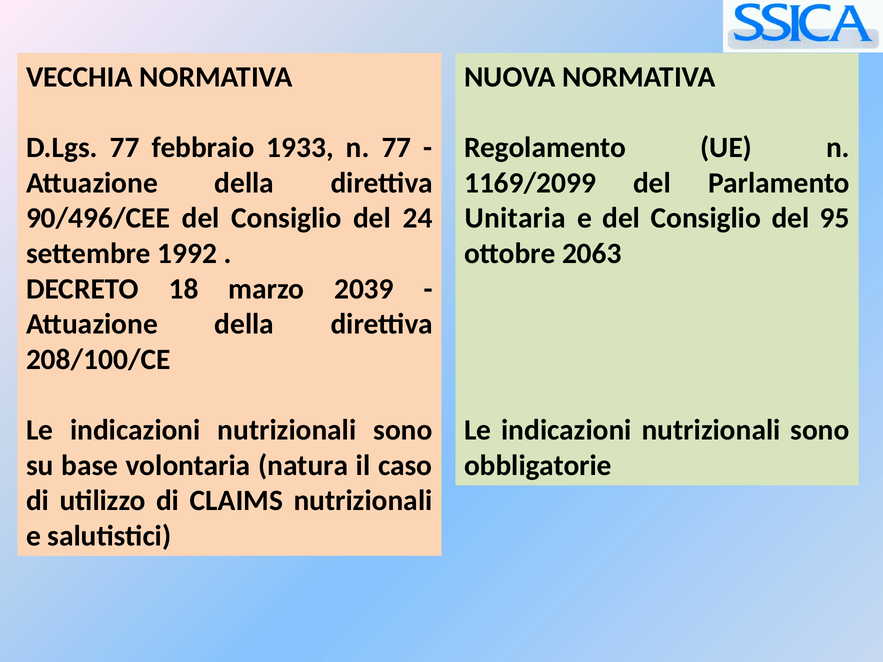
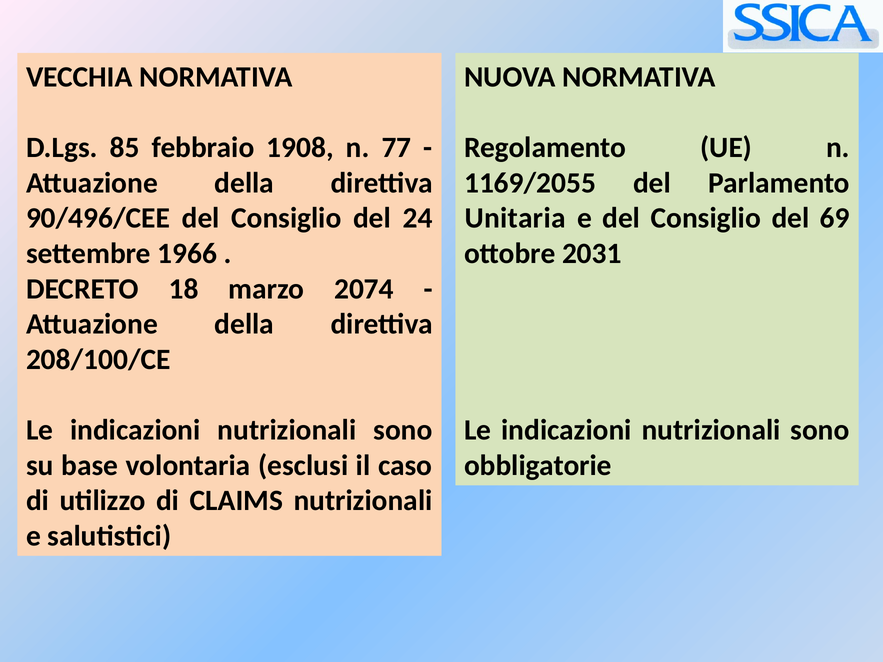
D.Lgs 77: 77 -> 85 (125, 148)
1933: 1933 -> 1908 (300, 148)
1169/2099: 1169/2099 -> 1169/2055 (530, 183)
95: 95 -> 69 (835, 218)
1992: 1992 -> 1966 (187, 254)
2063: 2063 -> 2031 (592, 254)
2039: 2039 -> 2074 (364, 289)
natura: natura -> esclusi (303, 466)
